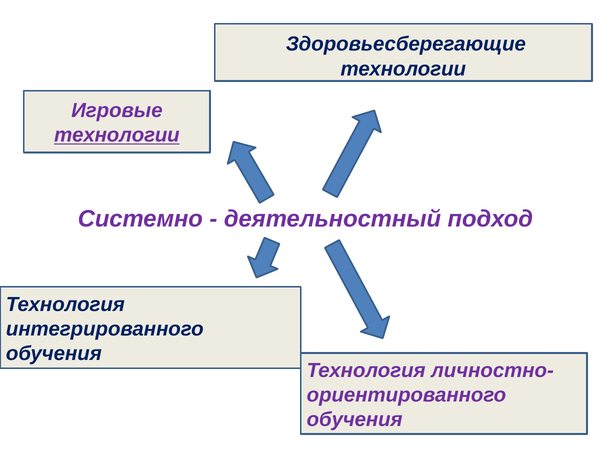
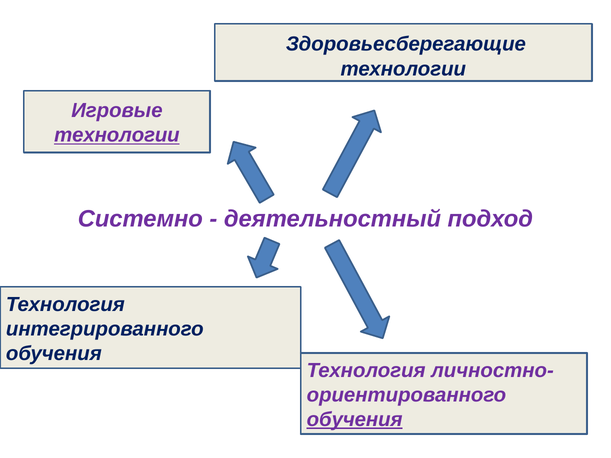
обучения underline: none -> present (355, 420)
